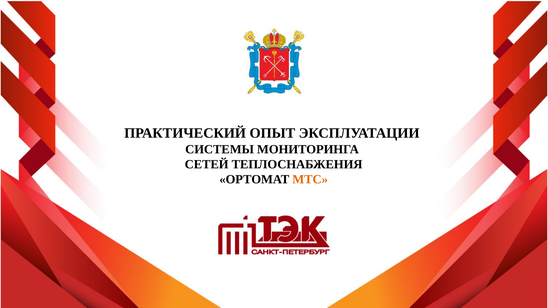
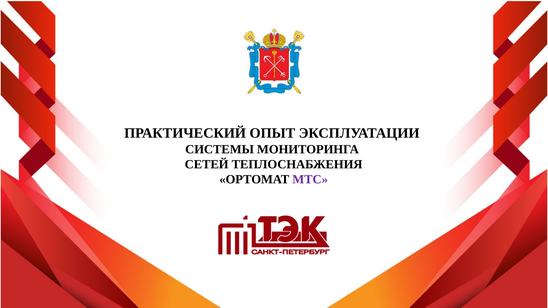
МТС colour: orange -> purple (310, 179)
